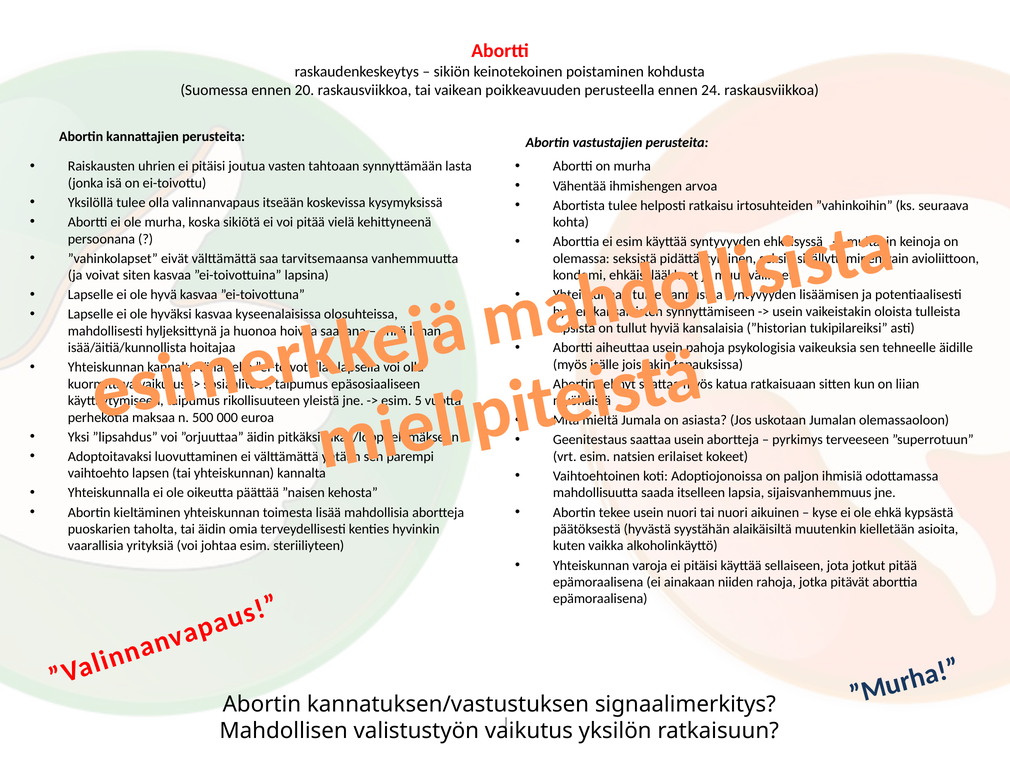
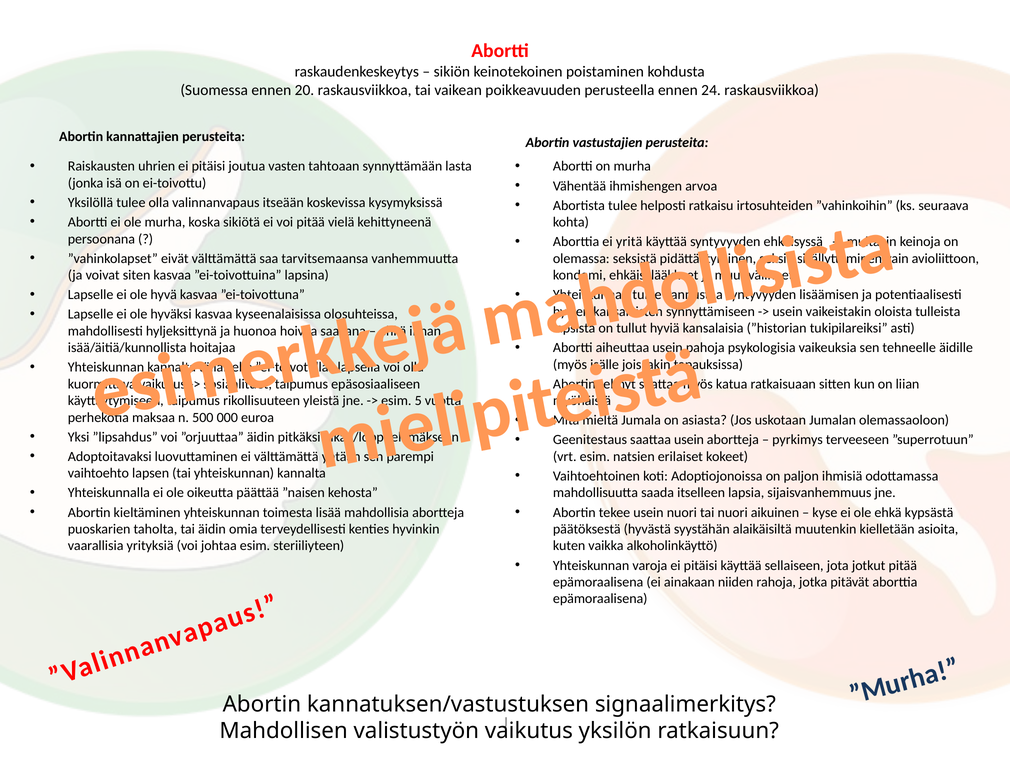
ei esim: esim -> yritä (629, 242)
